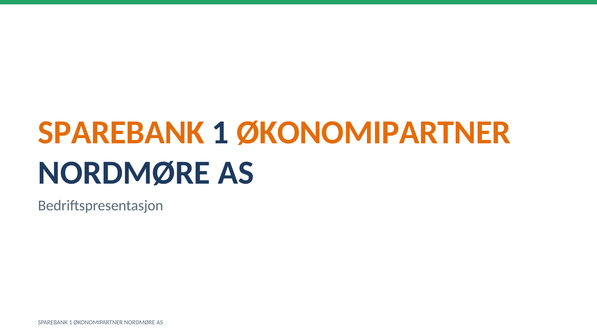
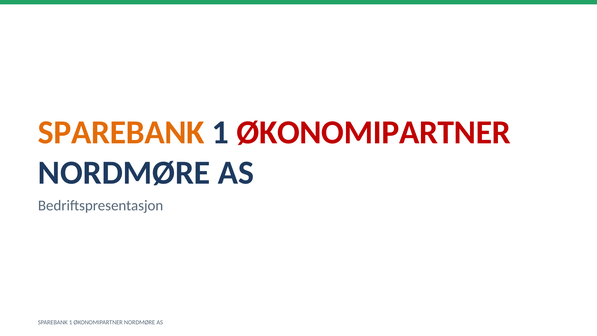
ØKONOMIPARTNER colour: orange -> red (374, 132)
